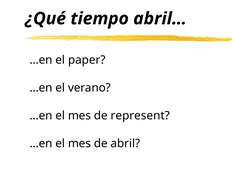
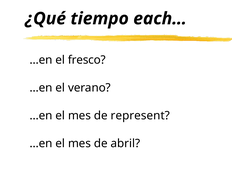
abril…: abril… -> each… (160, 19)
paper: paper -> fresco (87, 60)
